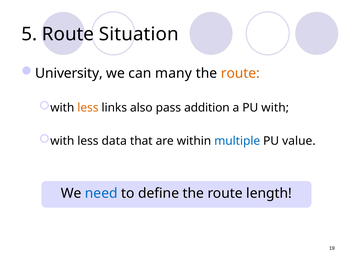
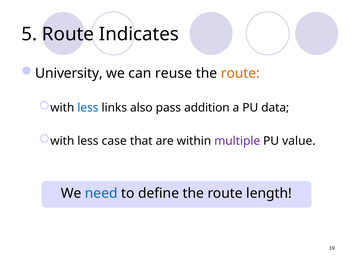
Situation: Situation -> Indicates (139, 34)
many: many -> reuse (174, 73)
less colour: orange -> blue (88, 108)
PU with: with -> data (275, 108)
data: data -> case (114, 141)
multiple colour: blue -> purple (237, 141)
